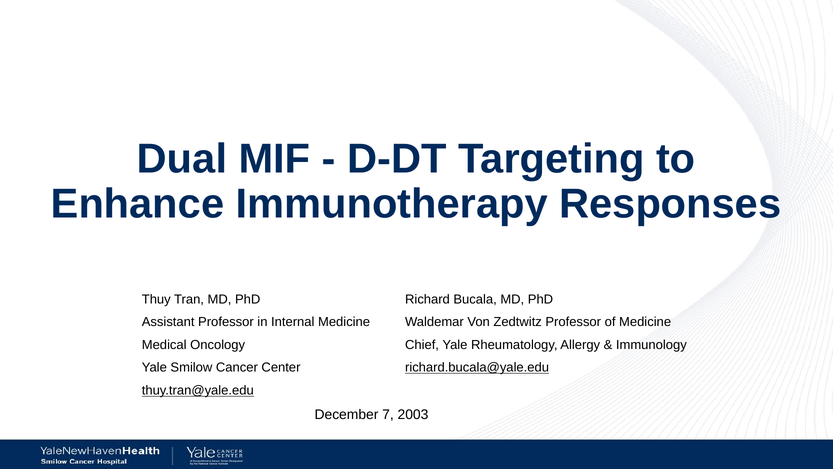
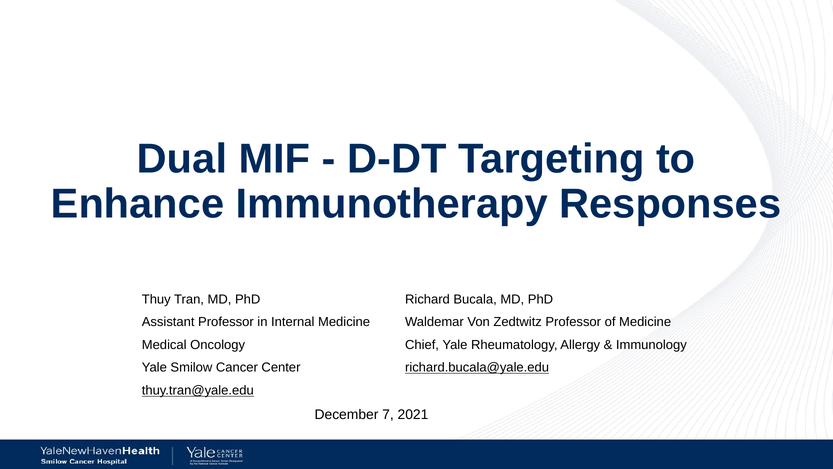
2003: 2003 -> 2021 (413, 414)
